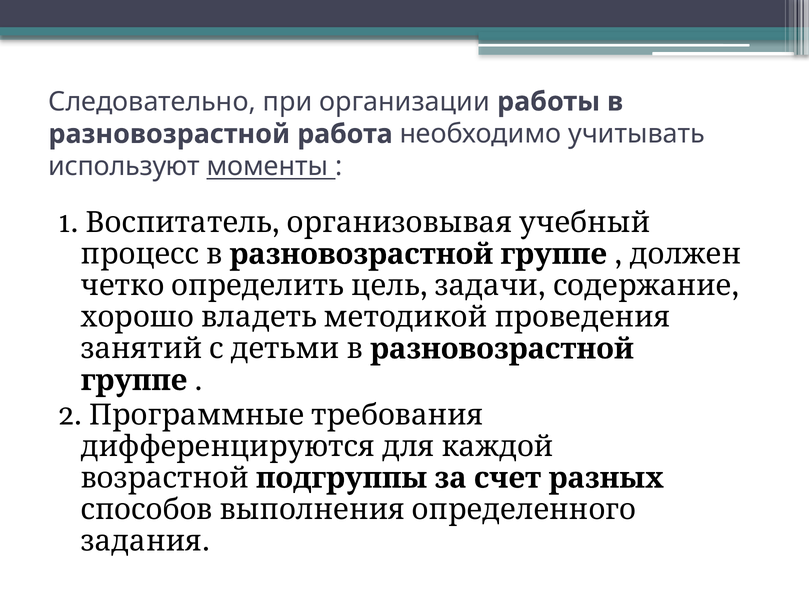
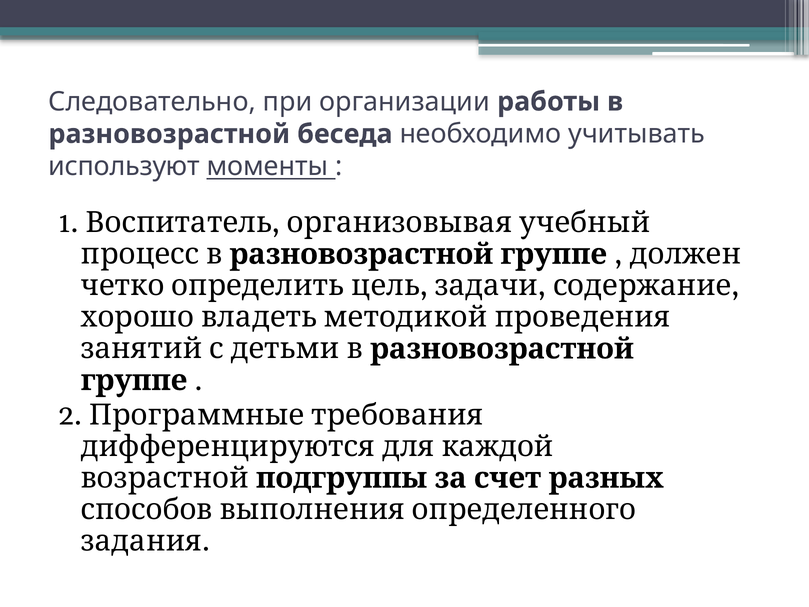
работа: работа -> беседа (345, 134)
